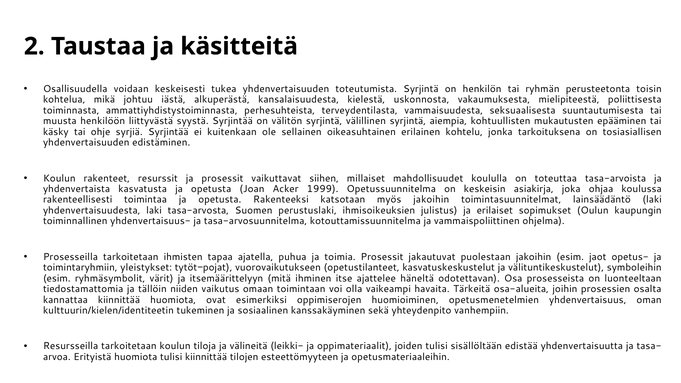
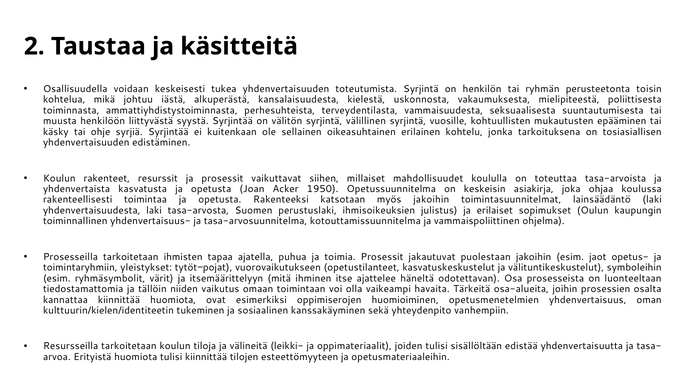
aiempia: aiempia -> vuosille (448, 121)
1999: 1999 -> 1950 (323, 189)
